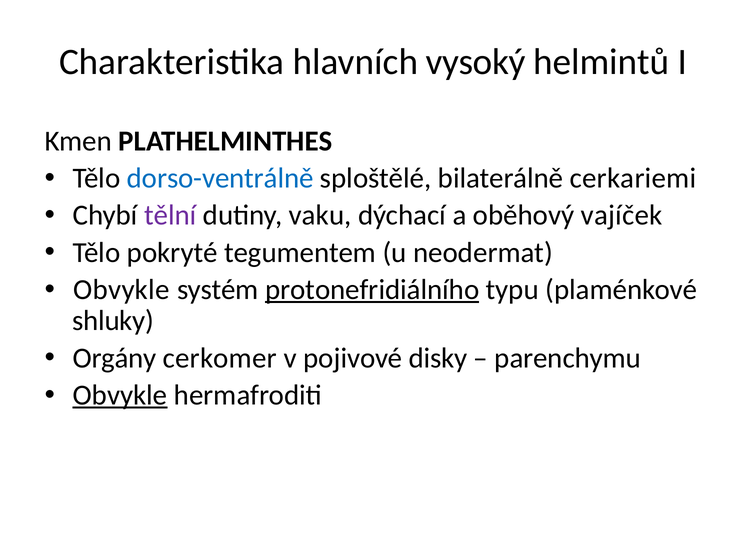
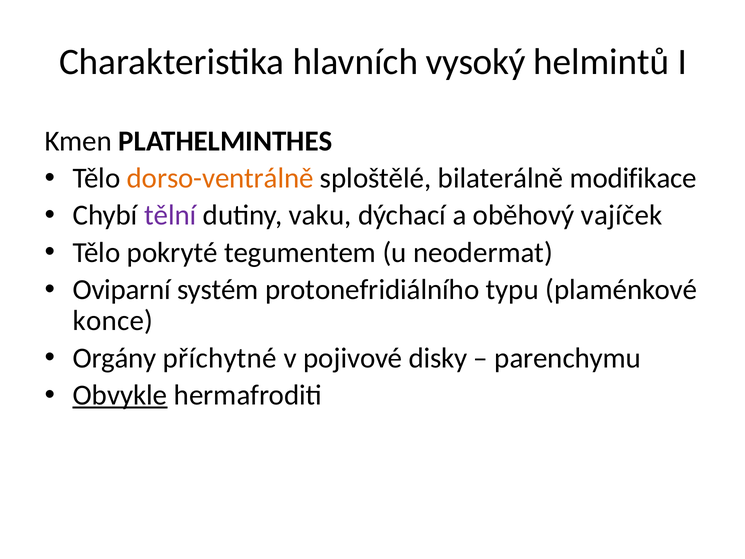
dorso-ventrálně colour: blue -> orange (220, 178)
cerkariemi: cerkariemi -> modifikace (633, 178)
Obvykle: Obvykle -> Oviparní (122, 289)
protonefridiálního underline: present -> none (372, 289)
shluky: shluky -> konce (113, 321)
cerkomer: cerkomer -> příchytné (220, 358)
